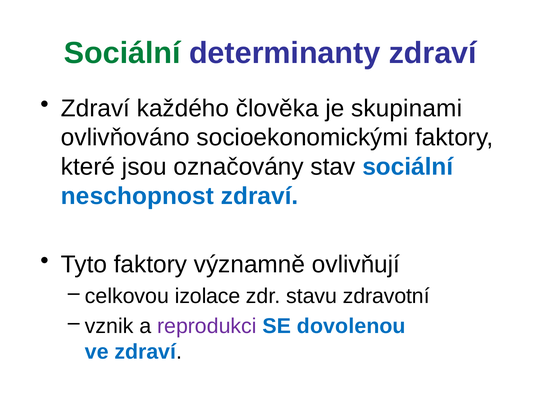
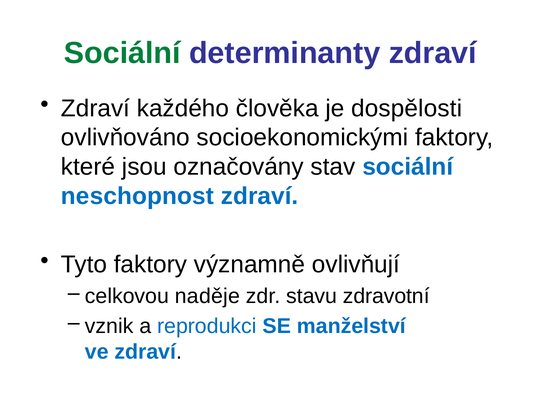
skupinami: skupinami -> dospělosti (407, 108)
izolace: izolace -> naděje (207, 296)
reprodukci colour: purple -> blue (207, 326)
dovolenou: dovolenou -> manželství (351, 326)
